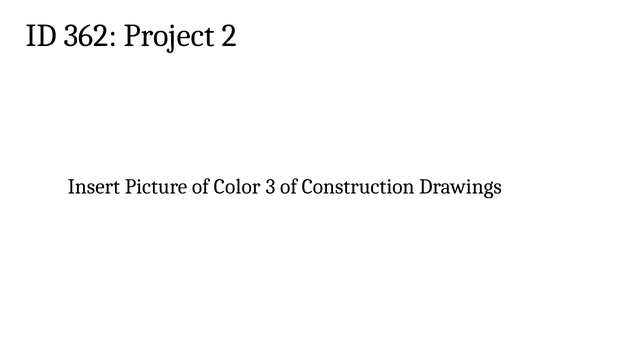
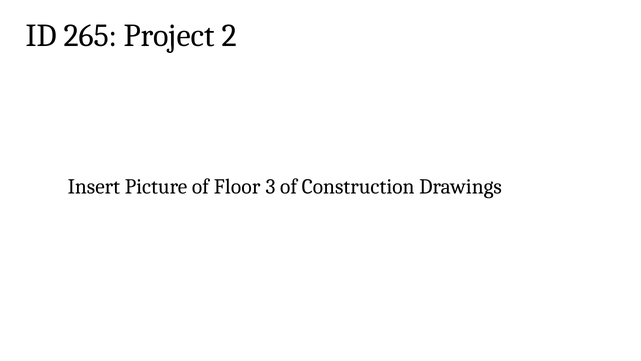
362: 362 -> 265 (90, 36)
Color: Color -> Floor (237, 186)
